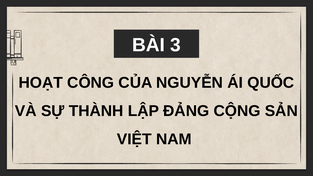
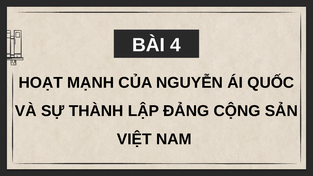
3: 3 -> 4 (176, 45)
CÔNG: CÔNG -> MẠNH (91, 83)
